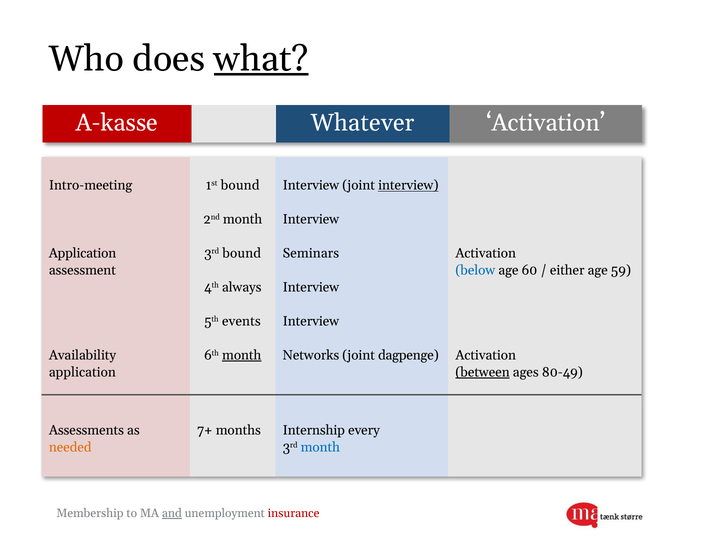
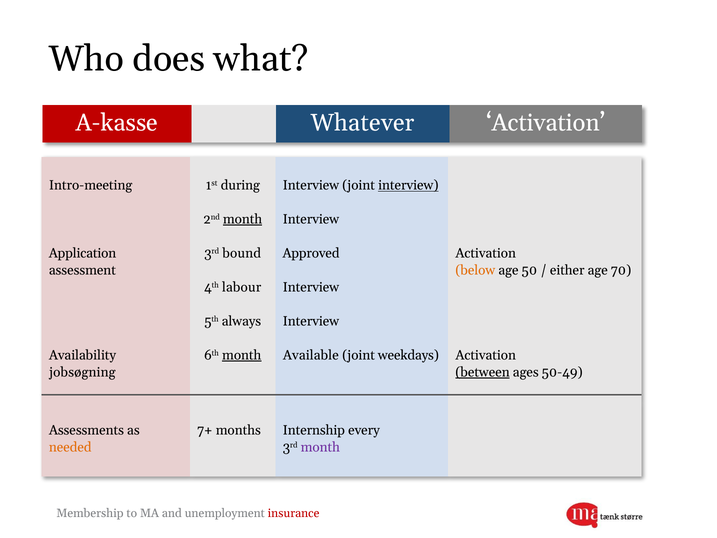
what underline: present -> none (261, 59)
1st bound: bound -> during (240, 185)
month underline: none -> present (243, 219)
Seminars: Seminars -> Approved (311, 253)
below colour: blue -> orange (475, 270)
60: 60 -> 50 (529, 270)
59: 59 -> 70 (621, 270)
always: always -> labour (242, 287)
events: events -> always (242, 321)
Networks: Networks -> Available (311, 355)
dagpenge: dagpenge -> weekdays (408, 355)
application: application -> jobsøgning (82, 372)
80-49: 80-49 -> 50-49 (562, 372)
month colour: blue -> purple (320, 447)
and underline: present -> none (172, 513)
